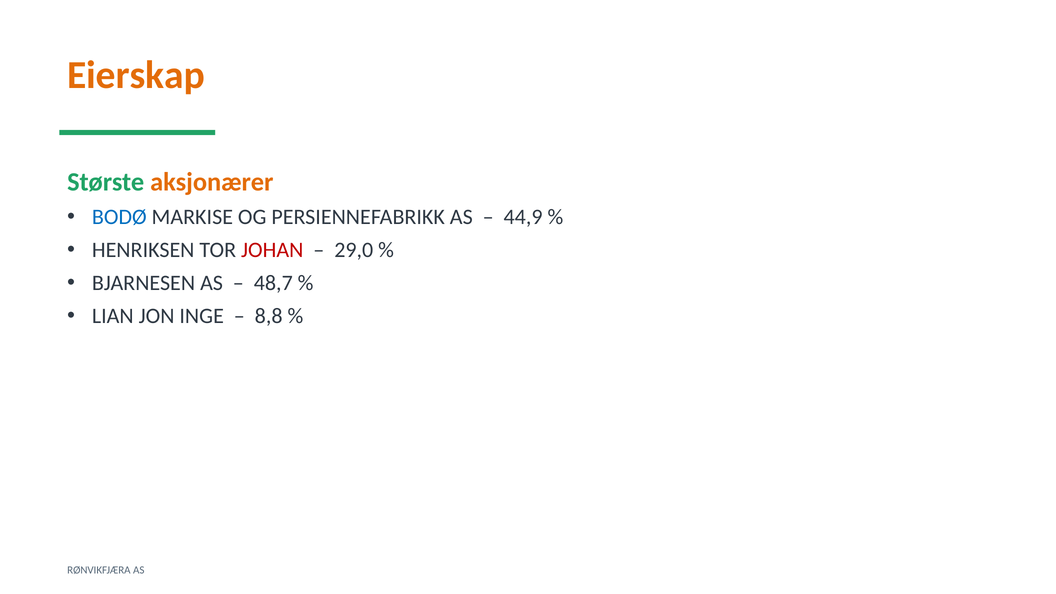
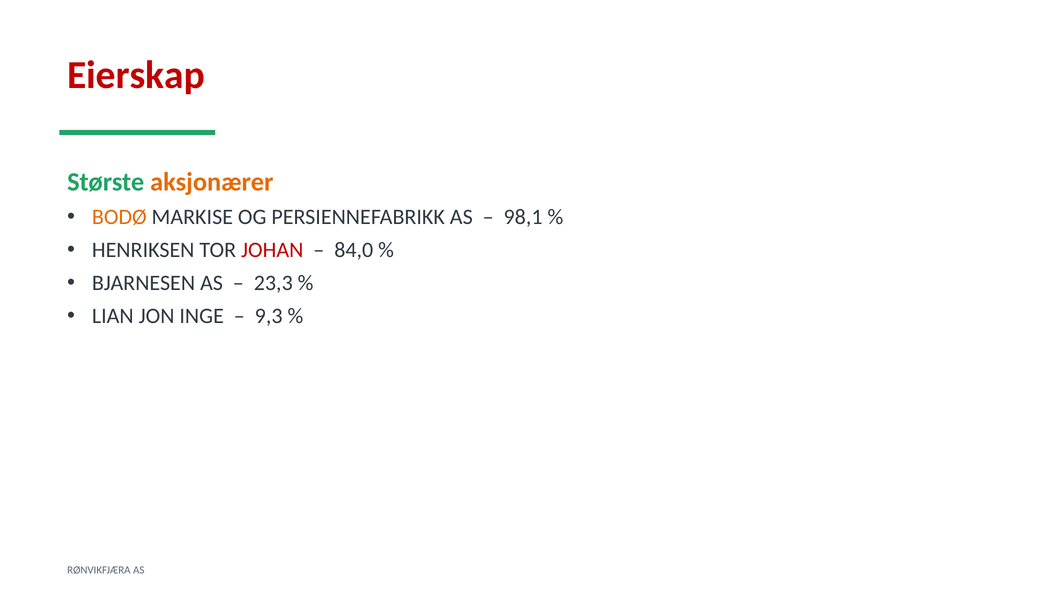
Eierskap colour: orange -> red (136, 75)
BODØ colour: blue -> orange (119, 217)
44,9: 44,9 -> 98,1 (523, 217)
29,0: 29,0 -> 84,0 (354, 250)
48,7: 48,7 -> 23,3 (273, 283)
8,8: 8,8 -> 9,3 (269, 316)
